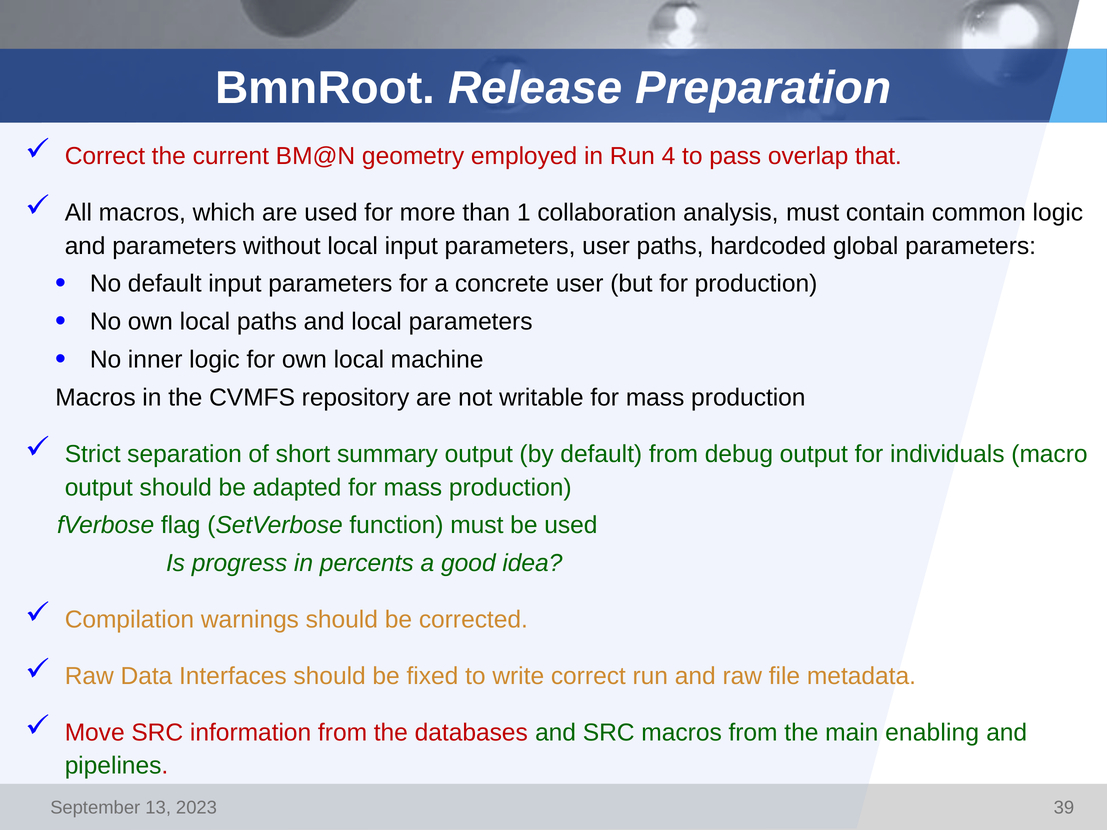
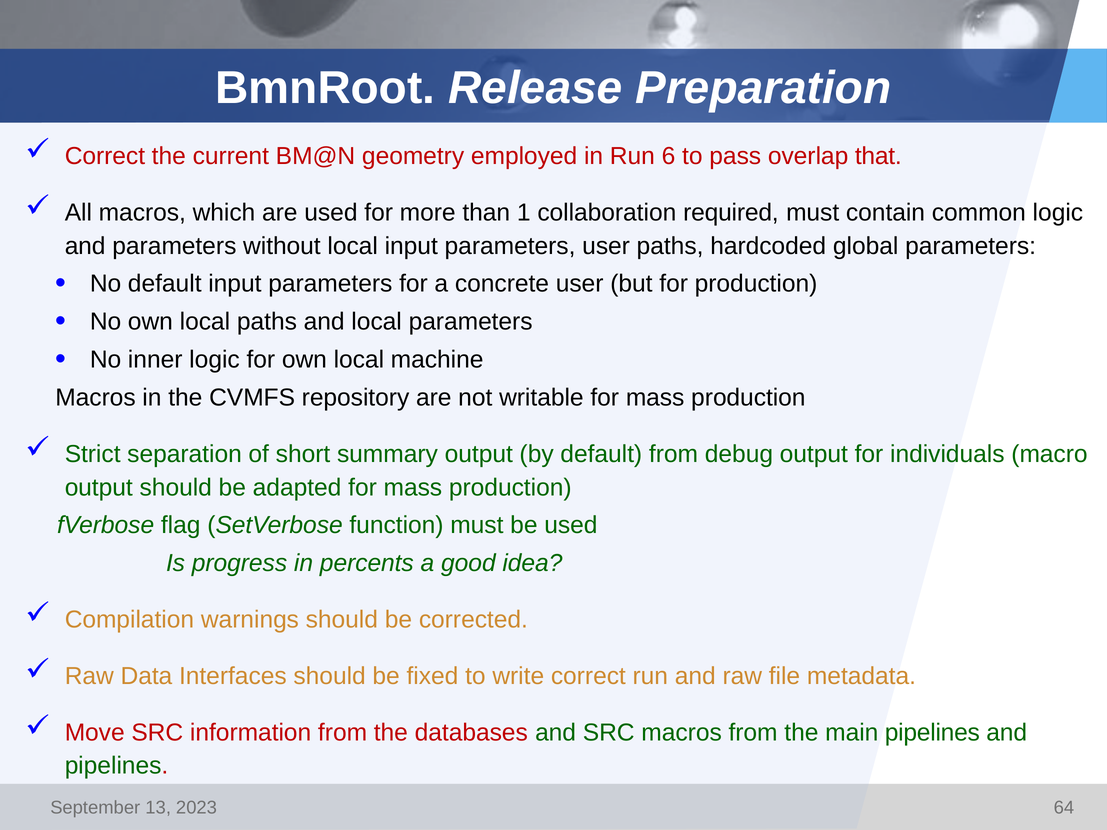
4: 4 -> 6 (668, 156)
analysis: analysis -> required (731, 213)
main enabling: enabling -> pipelines (932, 733)
39: 39 -> 64 (1064, 808)
